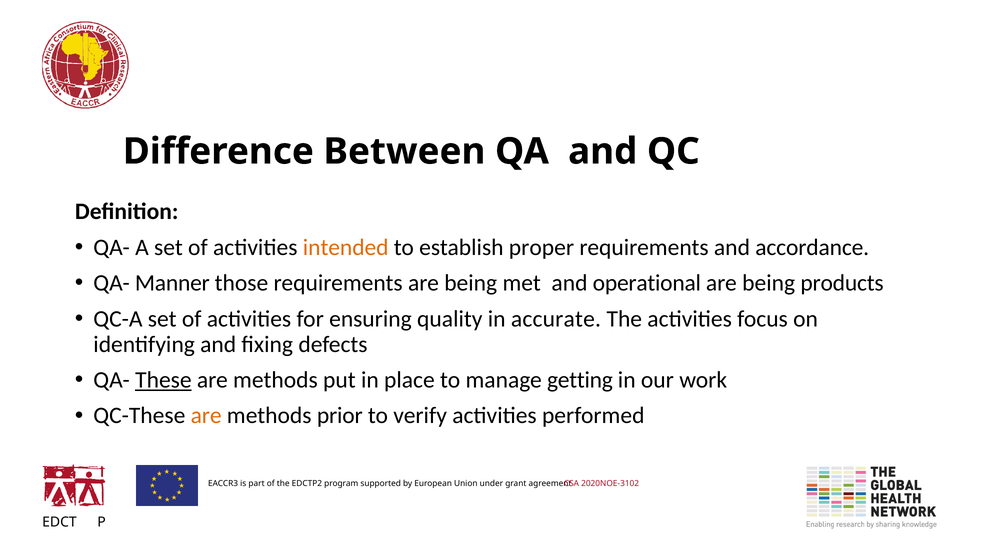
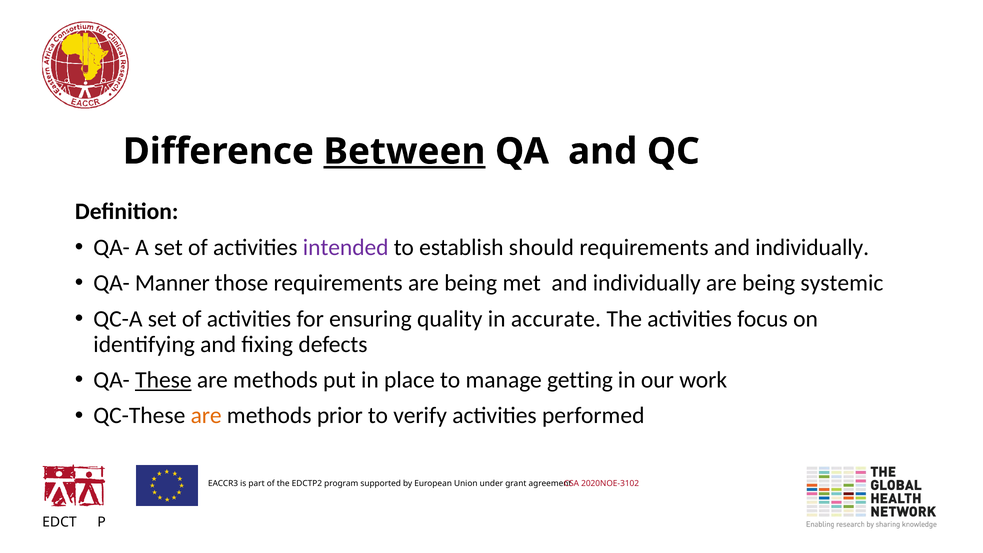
Between underline: none -> present (404, 151)
intended colour: orange -> purple (346, 247)
proper: proper -> should (541, 247)
requirements and accordance: accordance -> individually (812, 247)
met and operational: operational -> individually (647, 283)
products: products -> systemic (842, 283)
